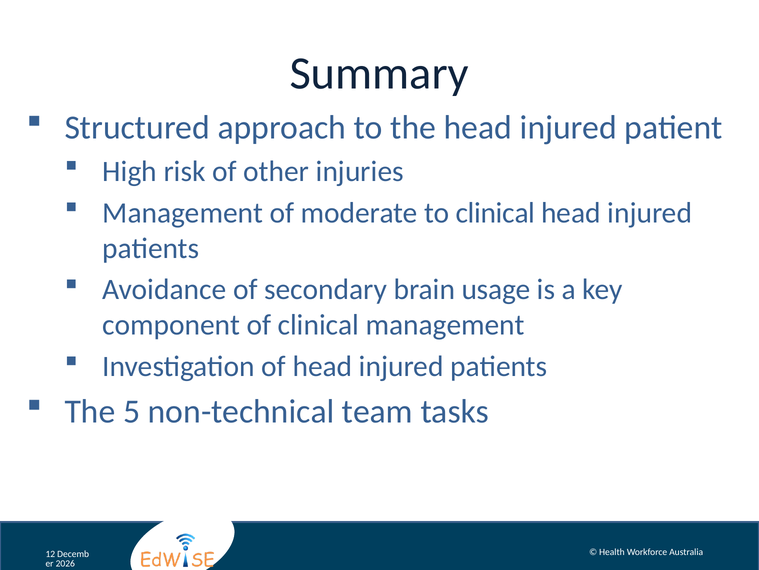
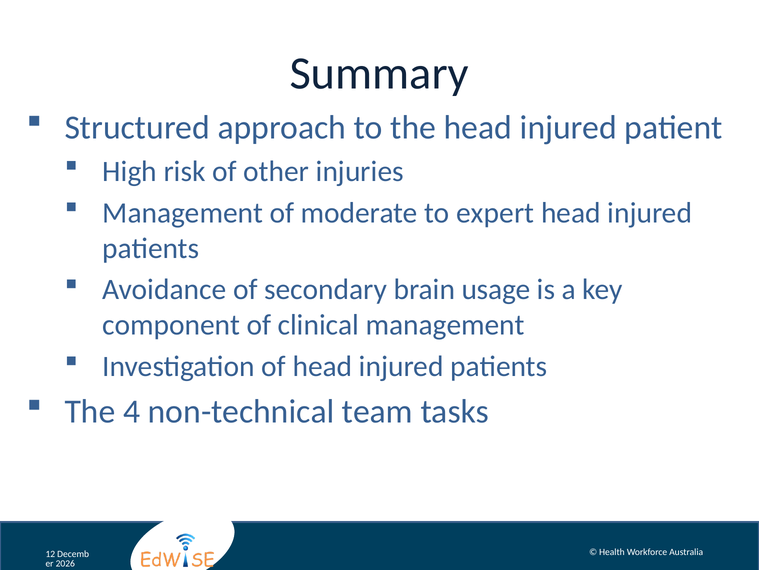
to clinical: clinical -> expert (495, 213)
5: 5 -> 4 (132, 411)
